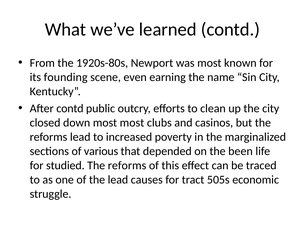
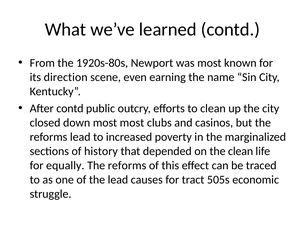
founding: founding -> direction (66, 77)
various: various -> history (101, 151)
the been: been -> clean (241, 151)
studied: studied -> equally (65, 165)
